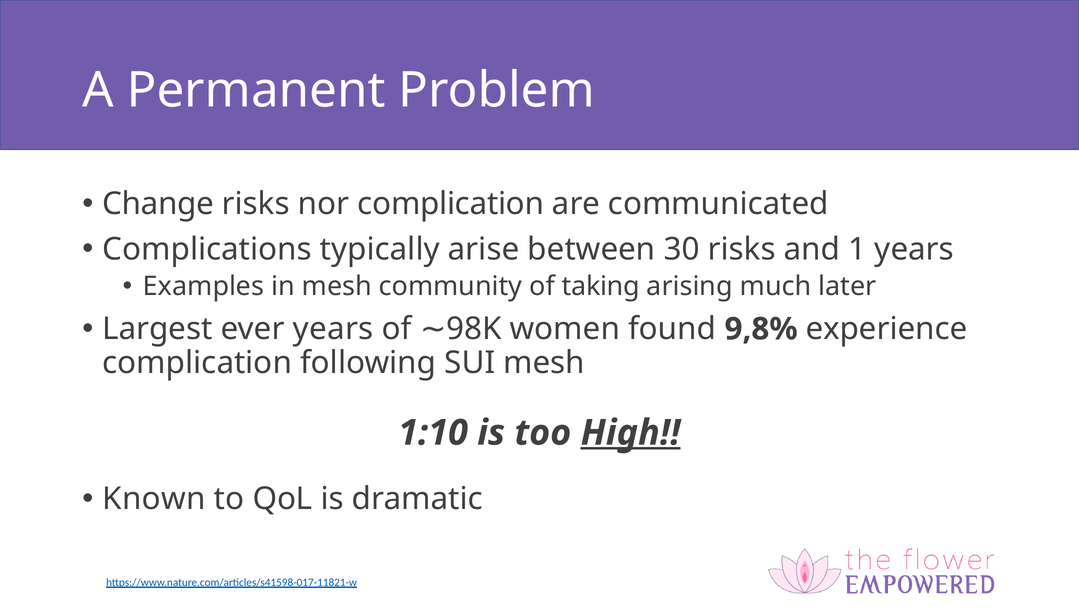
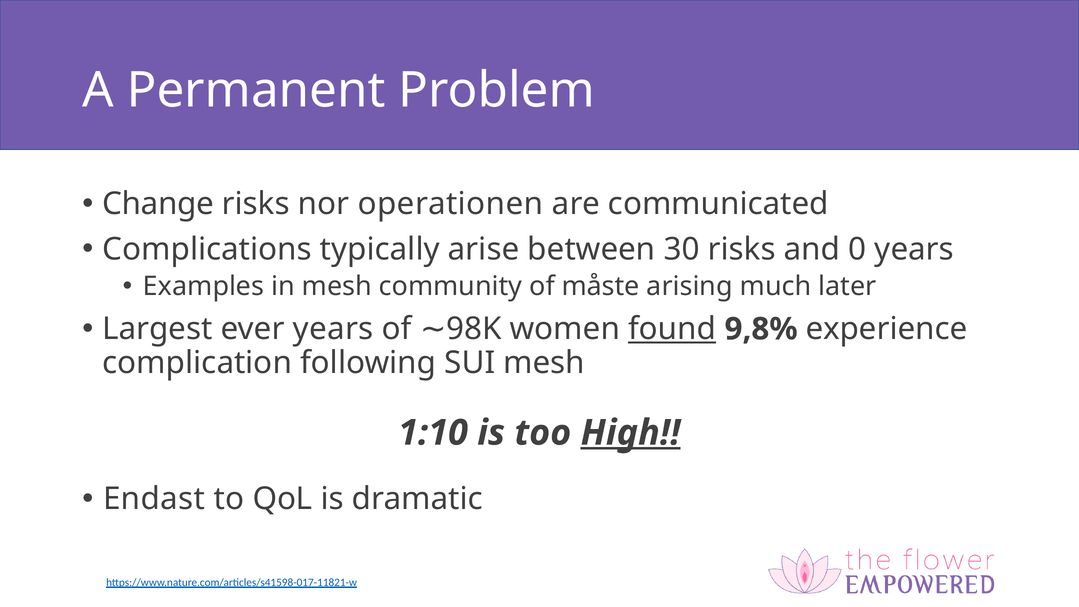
nor complication: complication -> operationen (451, 204)
1: 1 -> 0 (857, 249)
taking: taking -> måste (601, 286)
found underline: none -> present (672, 329)
Known: Known -> Endast (154, 499)
